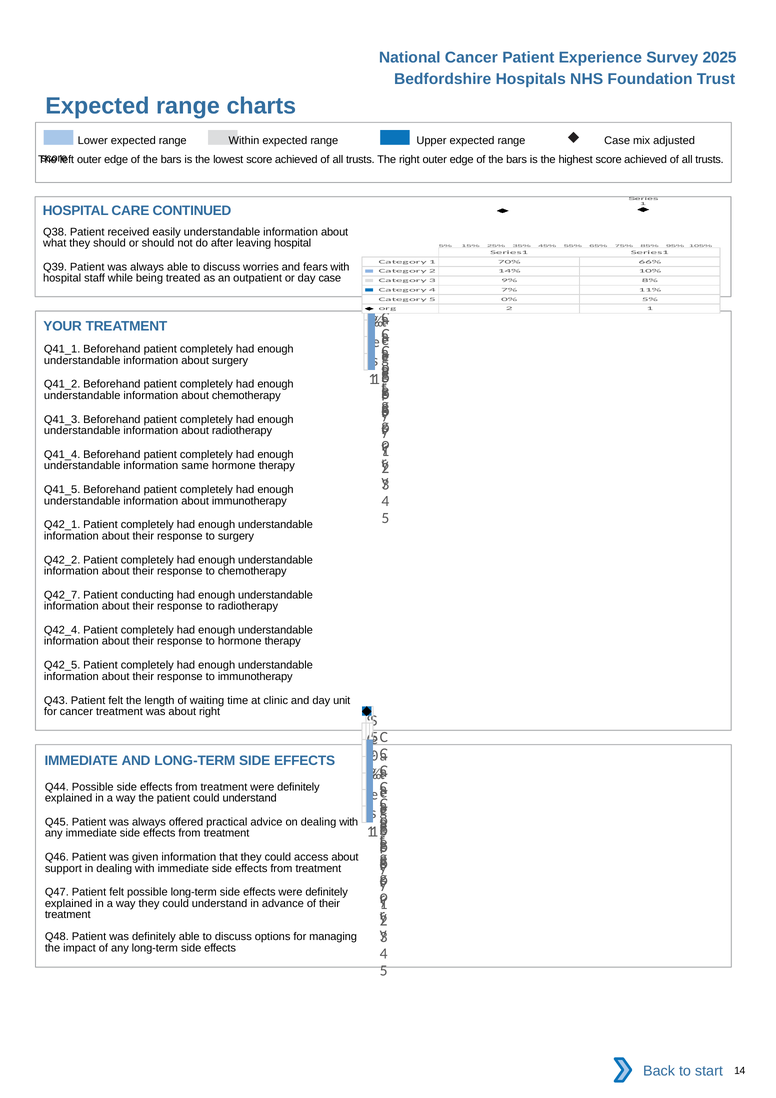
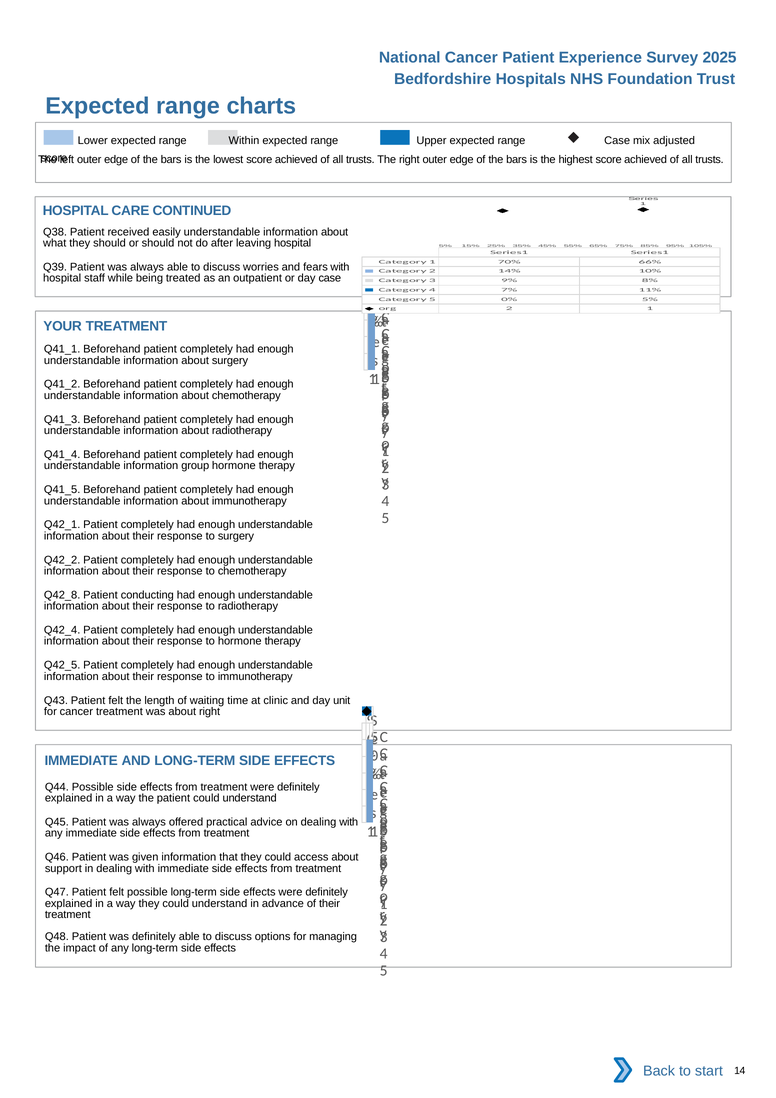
same: same -> group (195, 466)
Q42_7: Q42_7 -> Q42_8 (62, 595)
